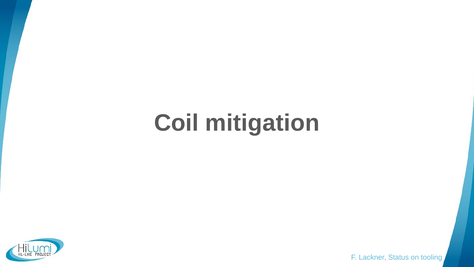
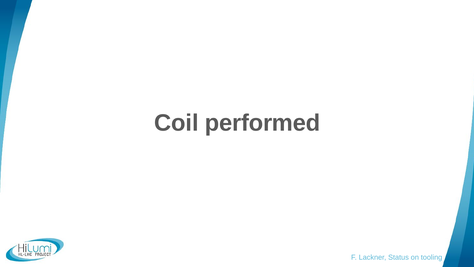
mitigation: mitigation -> performed (263, 123)
